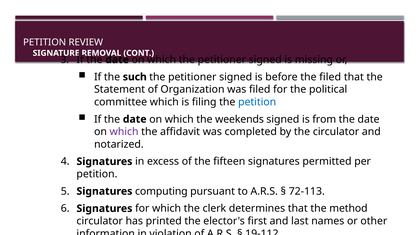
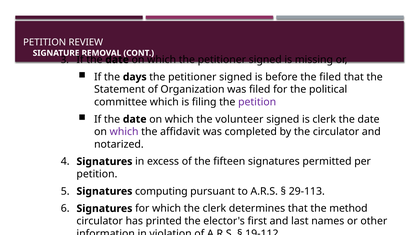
such: such -> days (135, 77)
petition colour: blue -> purple (257, 102)
weekends: weekends -> volunteer (239, 120)
is from: from -> clerk (324, 120)
72-113: 72-113 -> 29-113 (307, 192)
